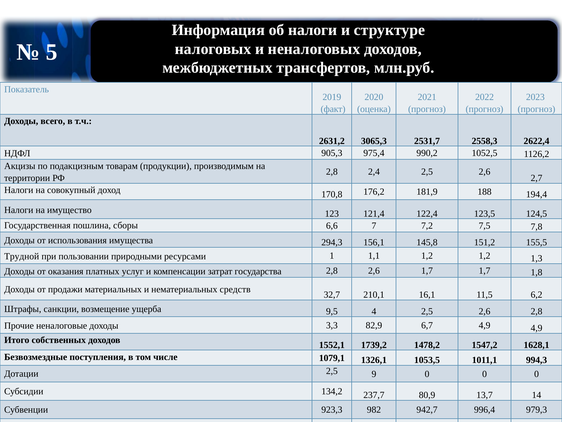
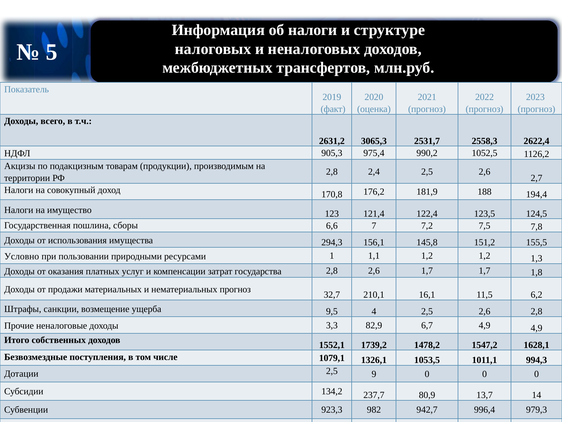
Трудной: Трудной -> Условно (22, 256)
нематериальных средств: средств -> прогноз (235, 289)
